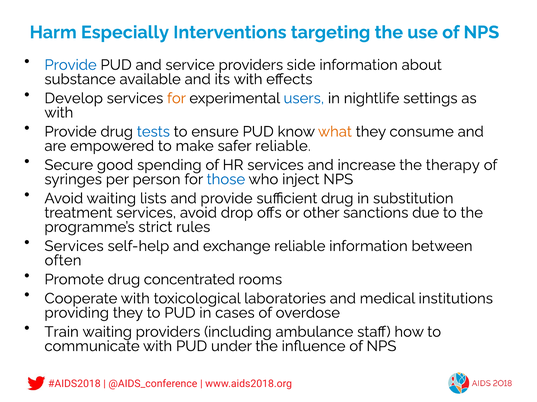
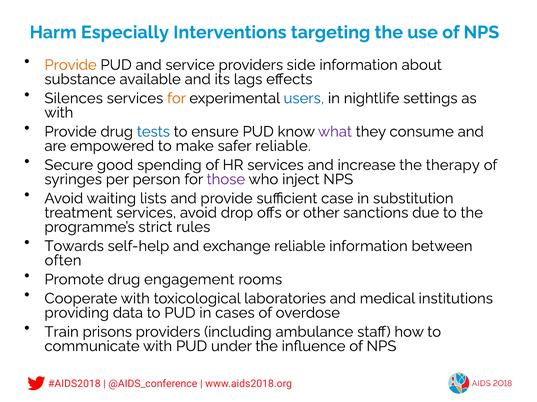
Provide colour: blue -> orange (71, 65)
its with: with -> lags (248, 79)
Develop: Develop -> Silences (74, 98)
what colour: orange -> purple (335, 132)
those colour: blue -> purple (226, 180)
sufficient drug: drug -> case (337, 199)
Services: Services -> Towards (74, 247)
concentrated: concentrated -> engagement (189, 280)
providing they: they -> data (128, 313)
Train waiting: waiting -> prisons (107, 332)
